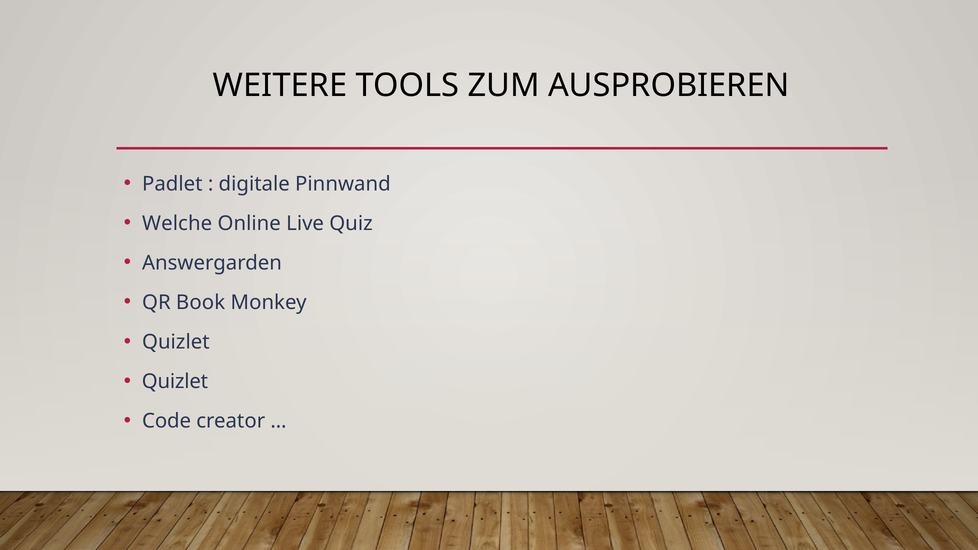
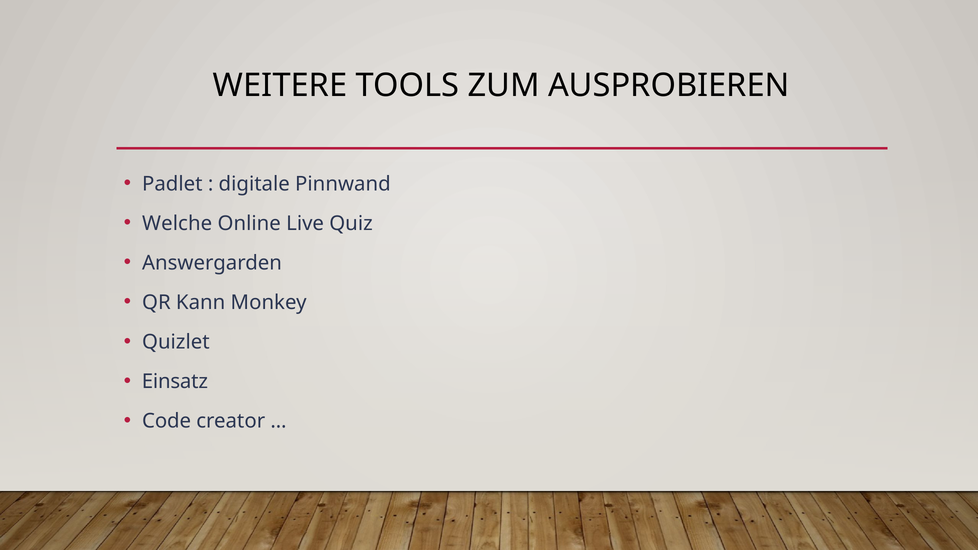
Book: Book -> Kann (201, 302)
Quizlet: Quizlet -> Einsatz (175, 382)
